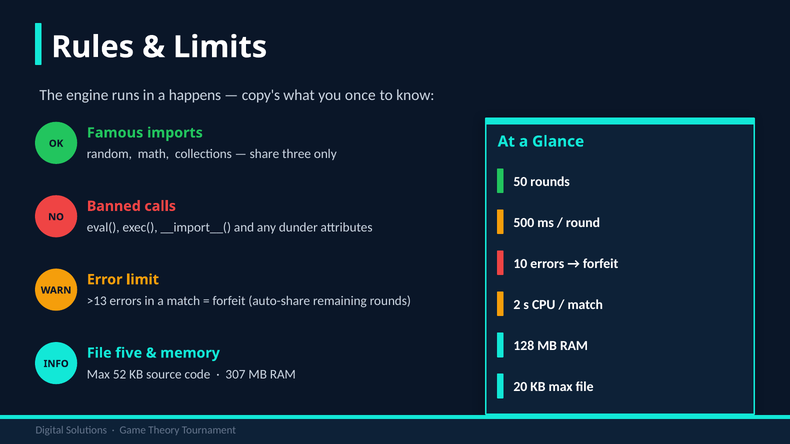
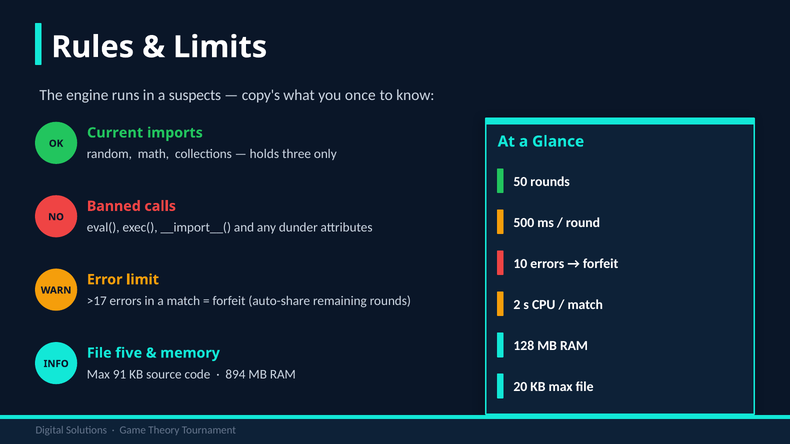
happens: happens -> suspects (195, 95)
Famous: Famous -> Current (115, 133)
share: share -> holds (264, 154)
>13: >13 -> >17 (97, 301)
52: 52 -> 91 (120, 375)
307: 307 -> 894 (236, 375)
